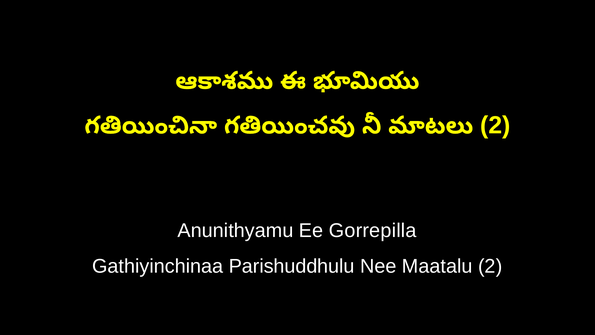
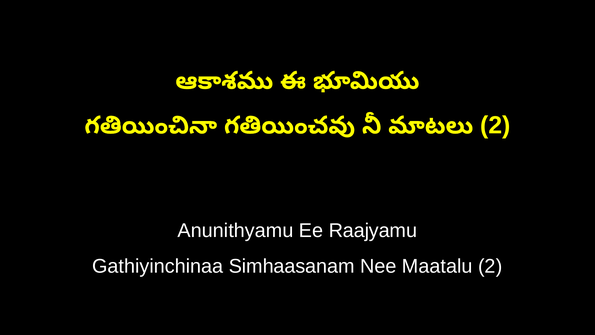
Gorrepilla: Gorrepilla -> Raajyamu (373, 230)
Parishuddhulu: Parishuddhulu -> Simhaasanam (292, 266)
